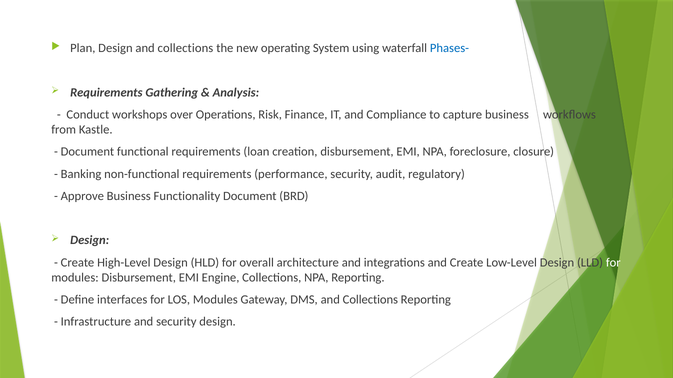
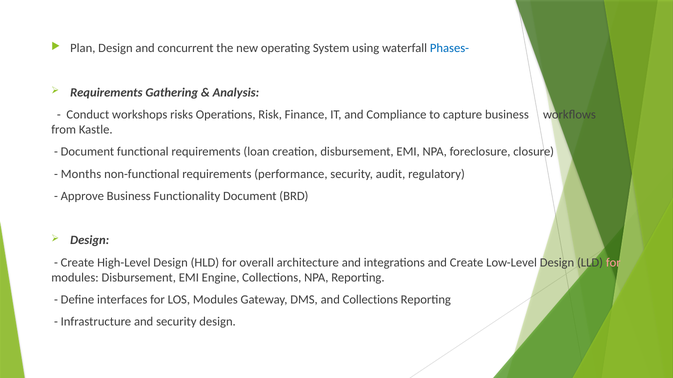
Design and collections: collections -> concurrent (186, 48)
over: over -> risks (182, 115)
Banking: Banking -> Months (81, 174)
for colour: white -> pink (613, 263)
